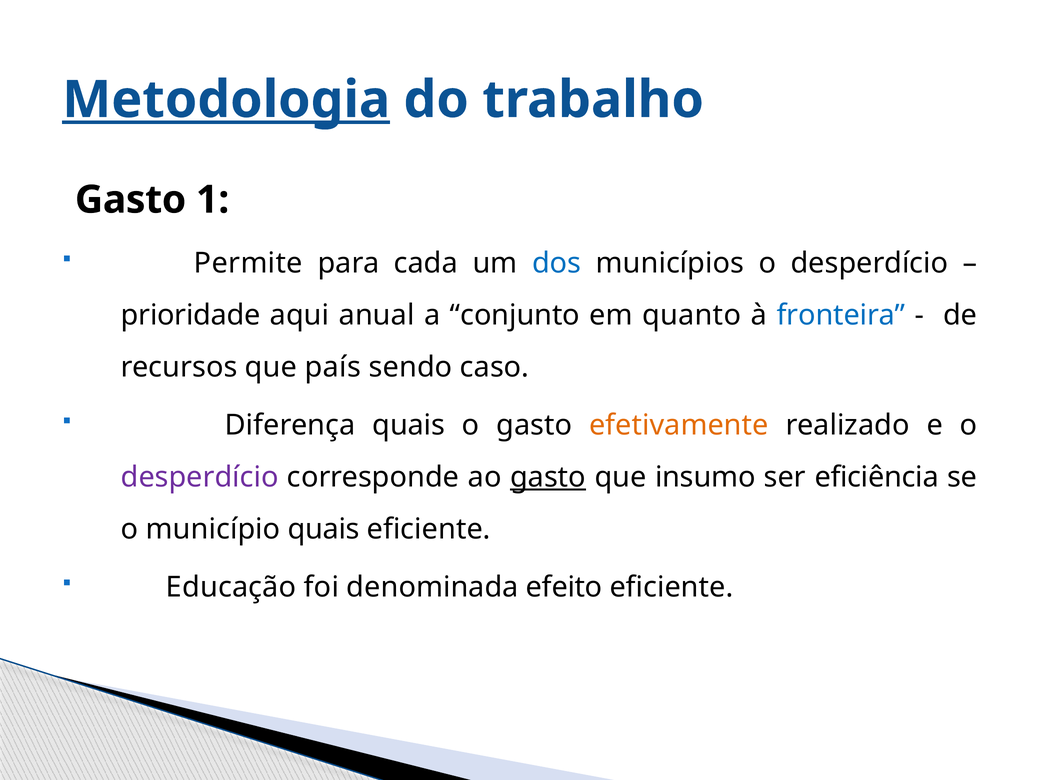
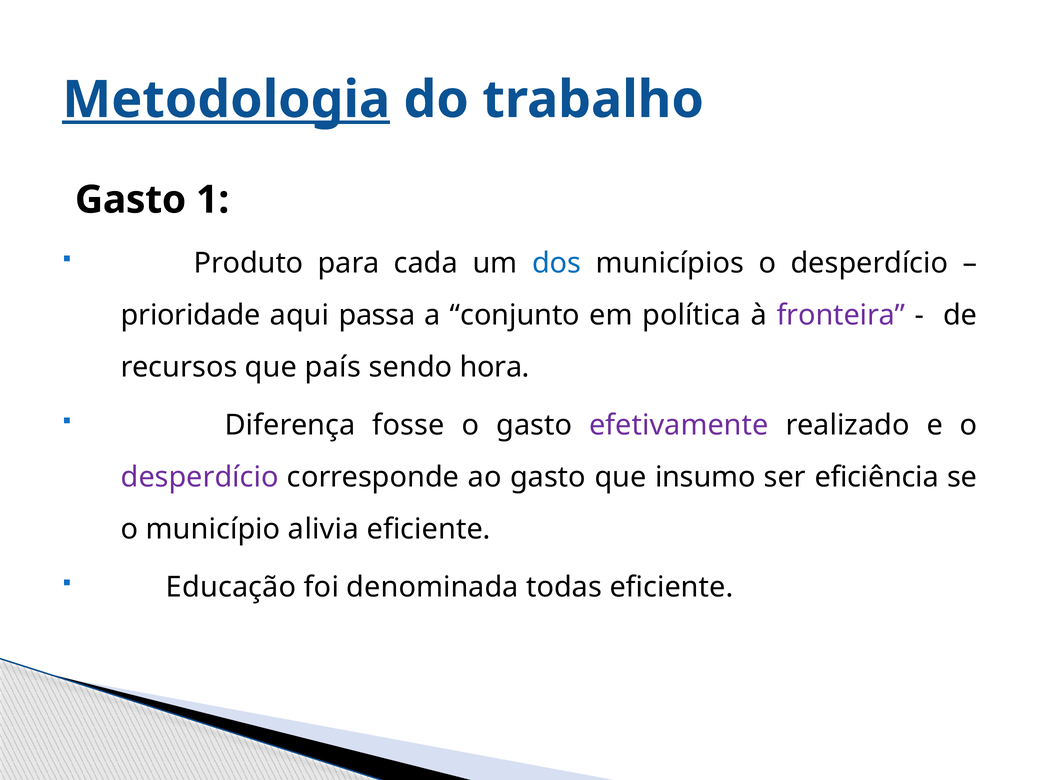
Permite: Permite -> Produto (249, 263)
anual: anual -> passa (377, 315)
quanto: quanto -> política (692, 315)
fronteira colour: blue -> purple (841, 315)
caso: caso -> hora (495, 367)
Diferença quais: quais -> fosse (409, 425)
efetivamente colour: orange -> purple (679, 425)
gasto underline: present -> none (548, 477)
município quais: quais -> alivia (323, 529)
efeito: efeito -> todas (564, 587)
